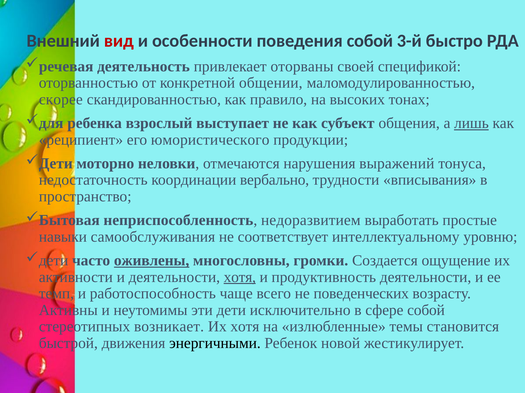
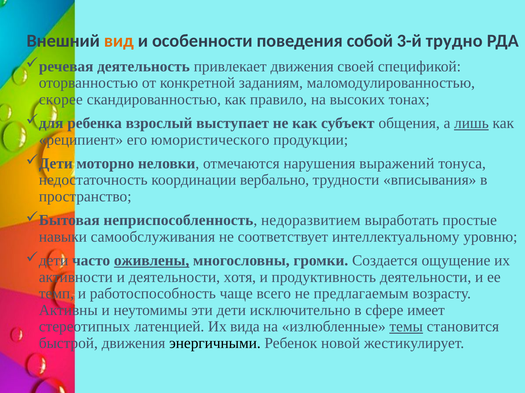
вид colour: red -> orange (119, 41)
быстро: быстро -> трудно (454, 41)
привлекает оторваны: оторваны -> движения (302, 66)
общении: общении -> заданиям (271, 83)
хотя underline: present -> none (240, 278)
поведенческих: поведенческих -> предлагаемым (361, 294)
сфере собой: собой -> имеет (426, 311)
возникает: возникает -> латенцией (169, 327)
Их хотя: хотя -> вида (245, 327)
темы underline: none -> present (406, 327)
